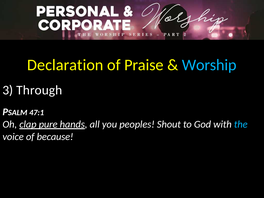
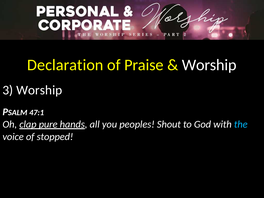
Worship colour: light blue -> white (209, 65)
3 Through: Through -> Worship (39, 90)
because: because -> stopped (55, 137)
